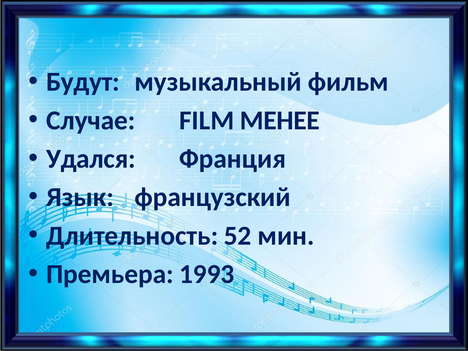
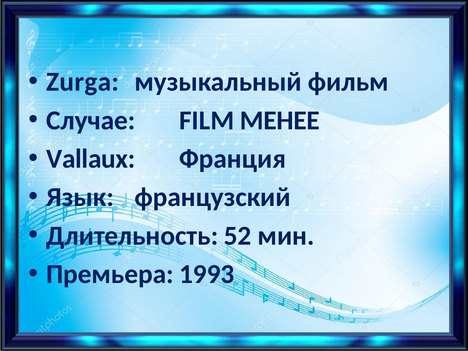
Будут: Будут -> Zurga (83, 82)
Удался: Удался -> Vallaux (91, 159)
